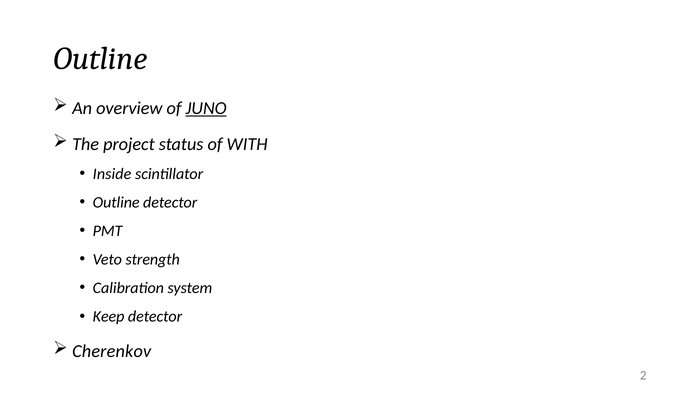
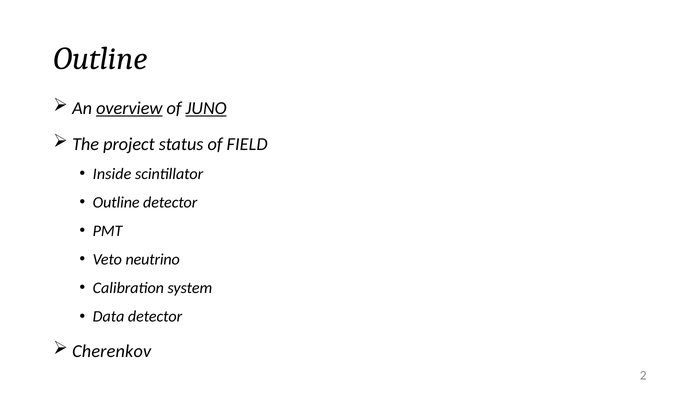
overview underline: none -> present (129, 109)
WITH: WITH -> FIELD (247, 144)
strength: strength -> neutrino (153, 260)
Keep: Keep -> Data (109, 317)
